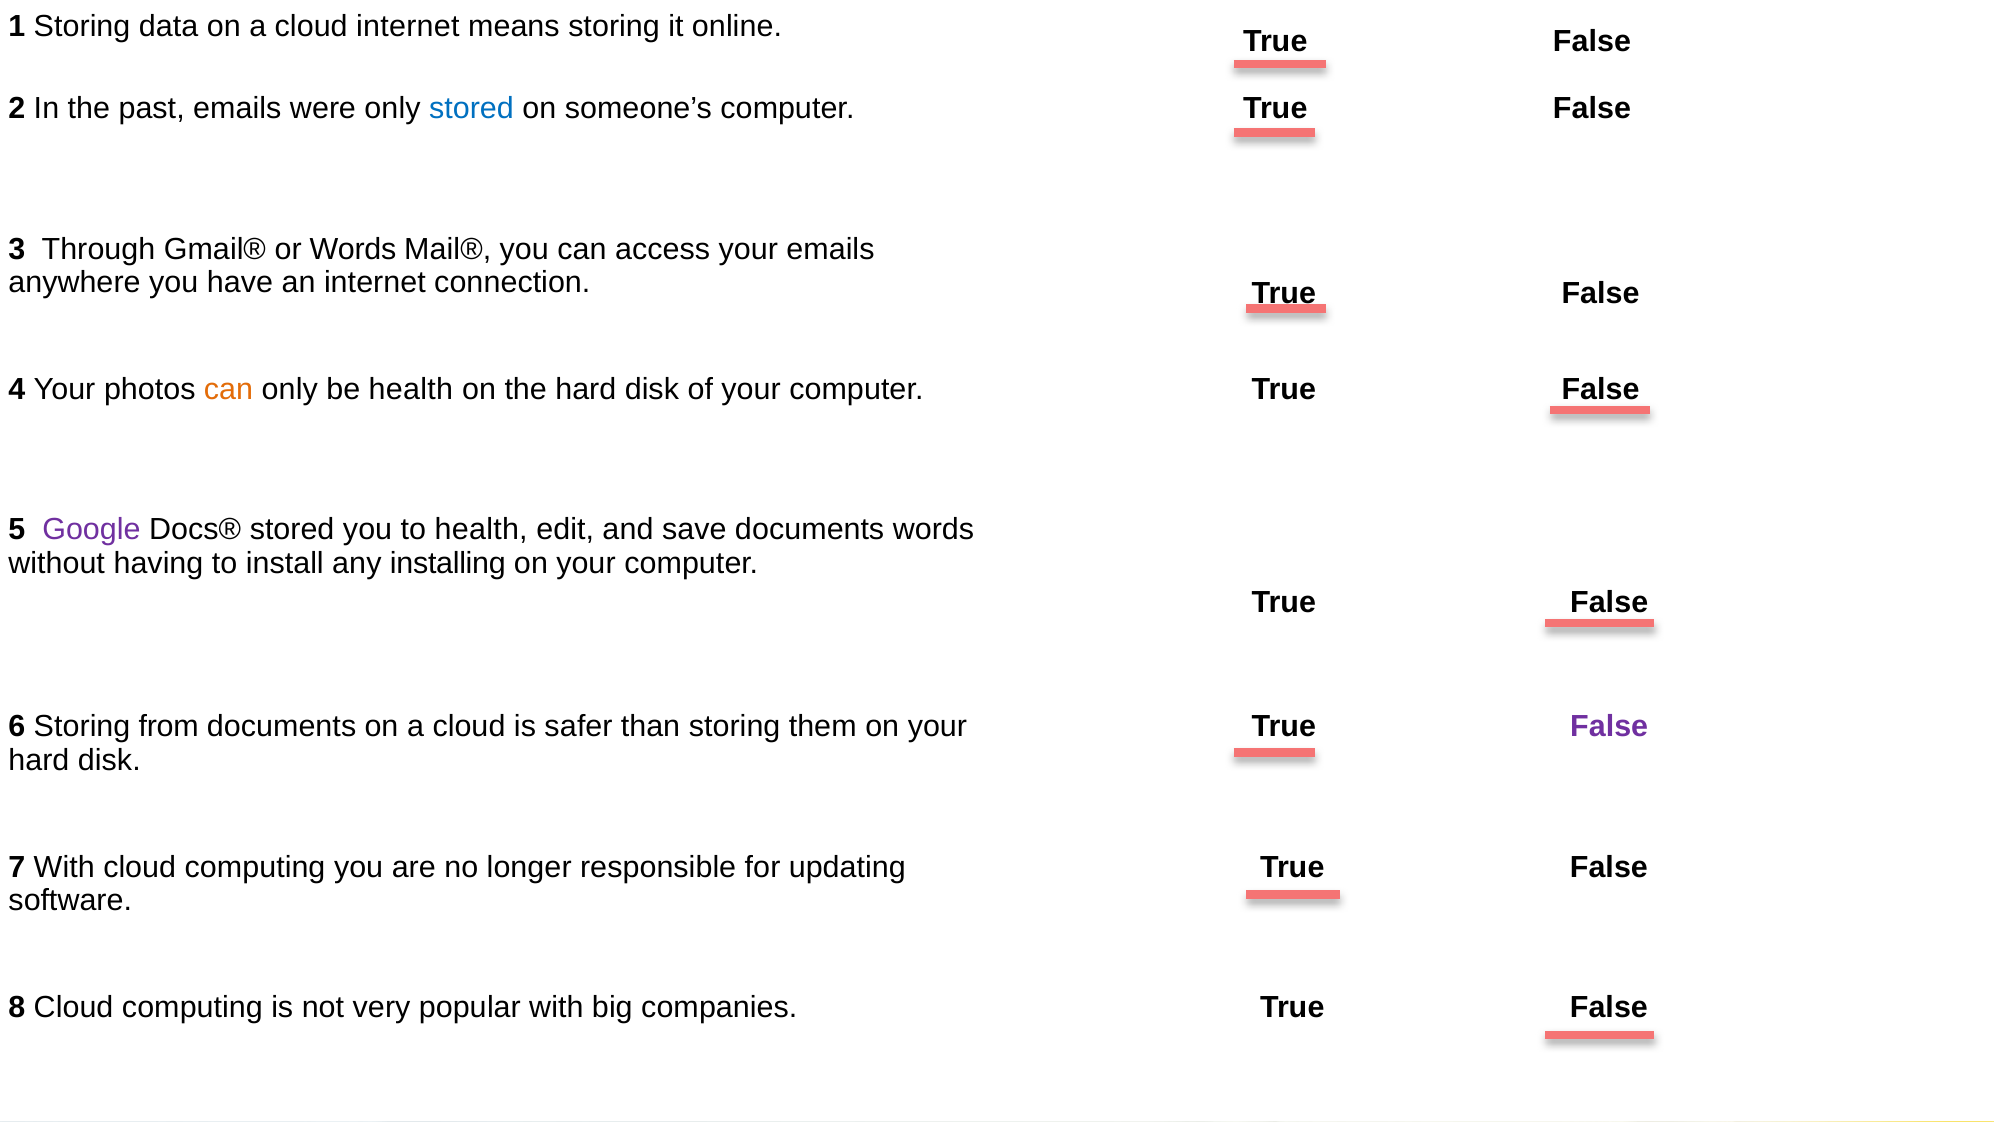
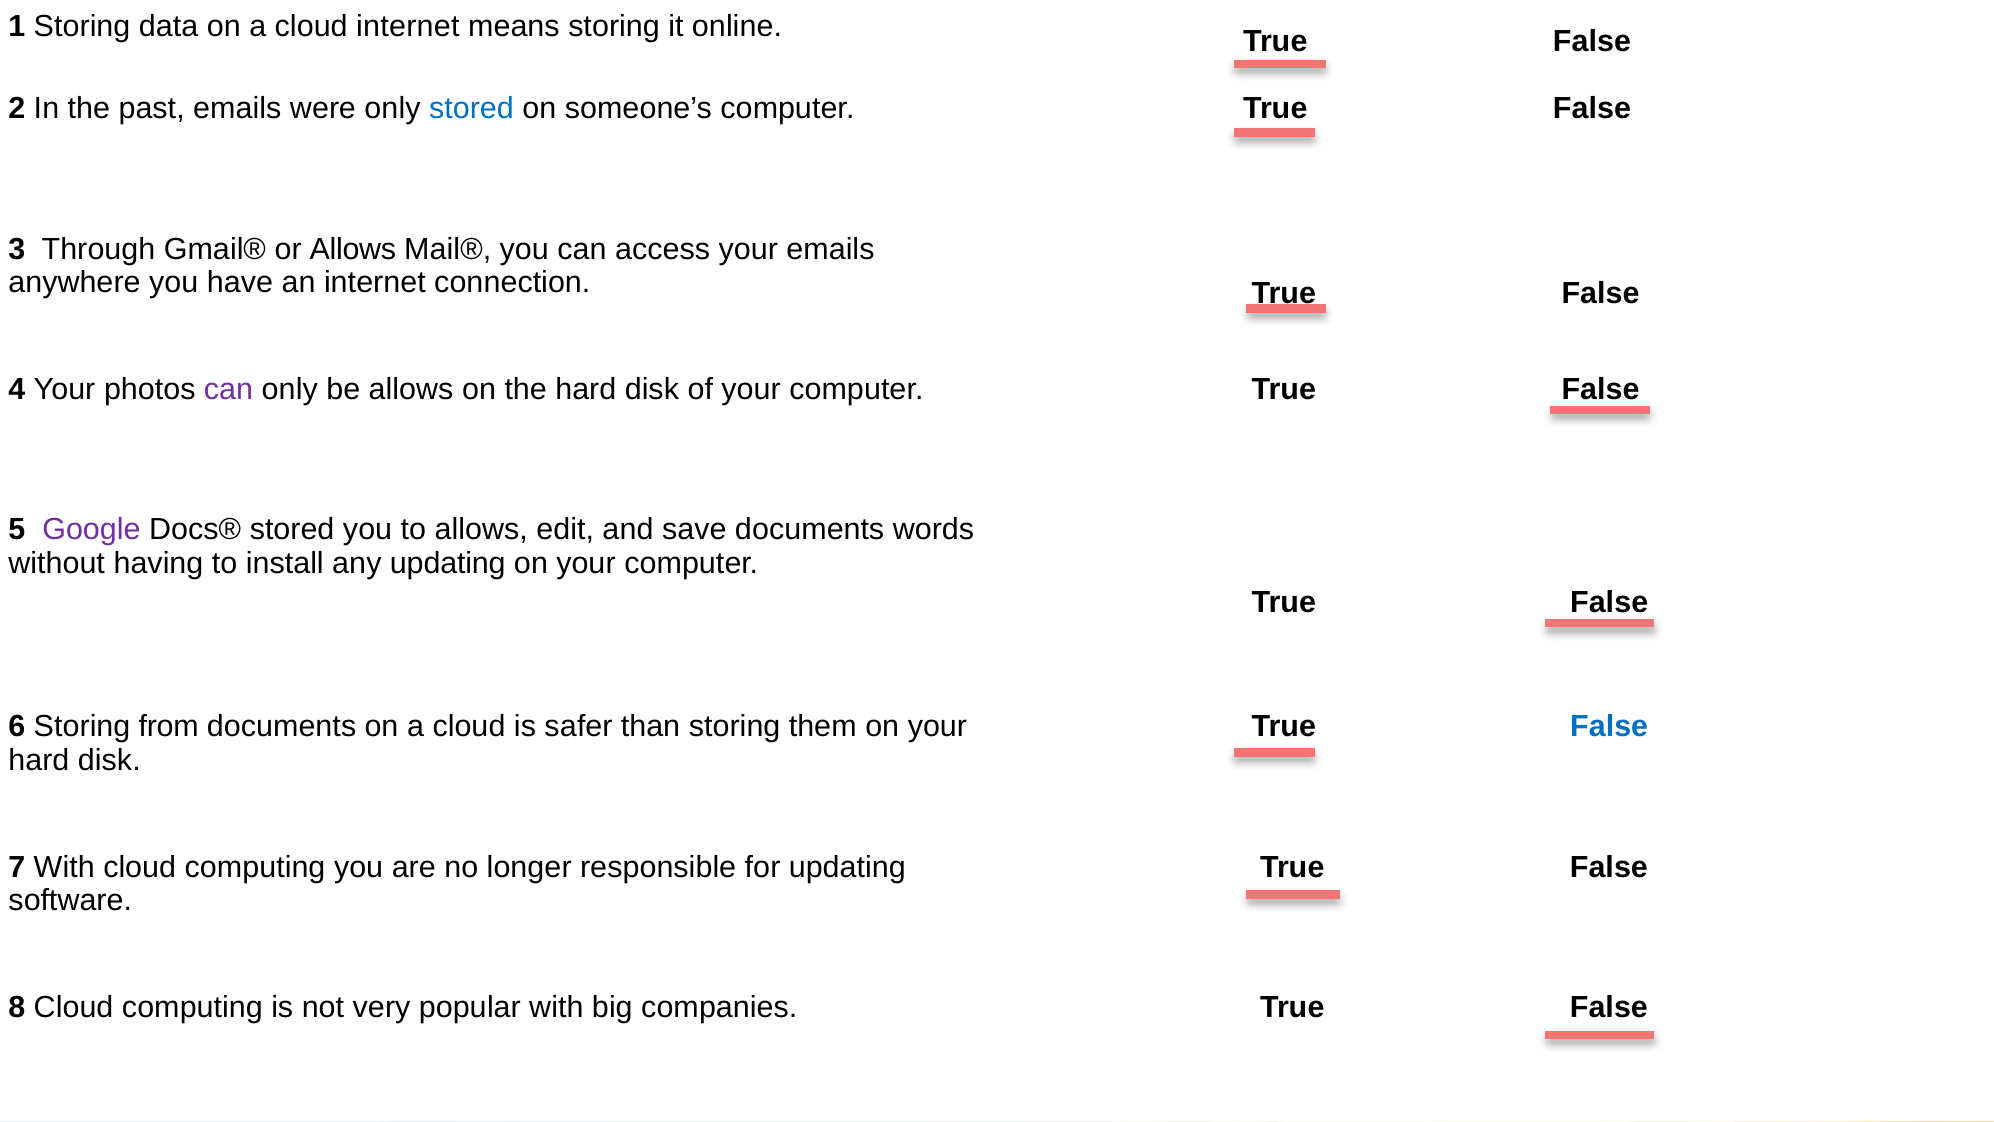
or Words: Words -> Allows (353, 249)
can colour: orange -> purple (229, 389)
be health: health -> allows (411, 389)
to health: health -> allows (481, 529)
any installing: installing -> updating (448, 563)
False colour: purple -> blue (1609, 727)
